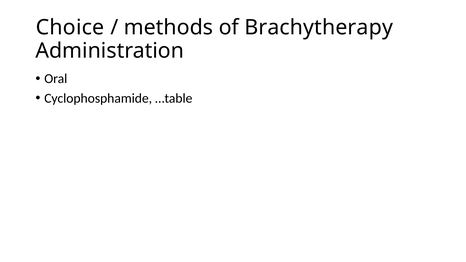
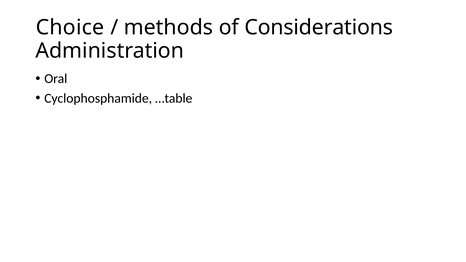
Brachytherapy: Brachytherapy -> Considerations (319, 28)
